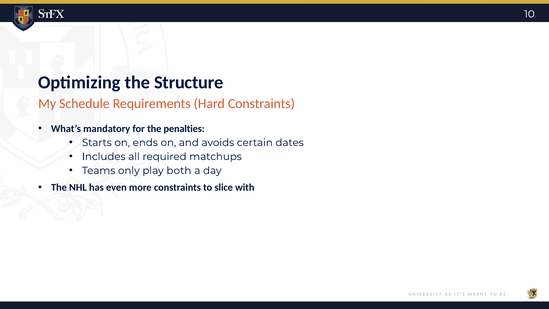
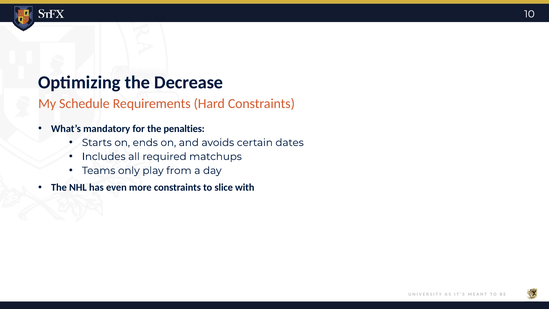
Structure: Structure -> Decrease (189, 82)
both: both -> from (179, 170)
